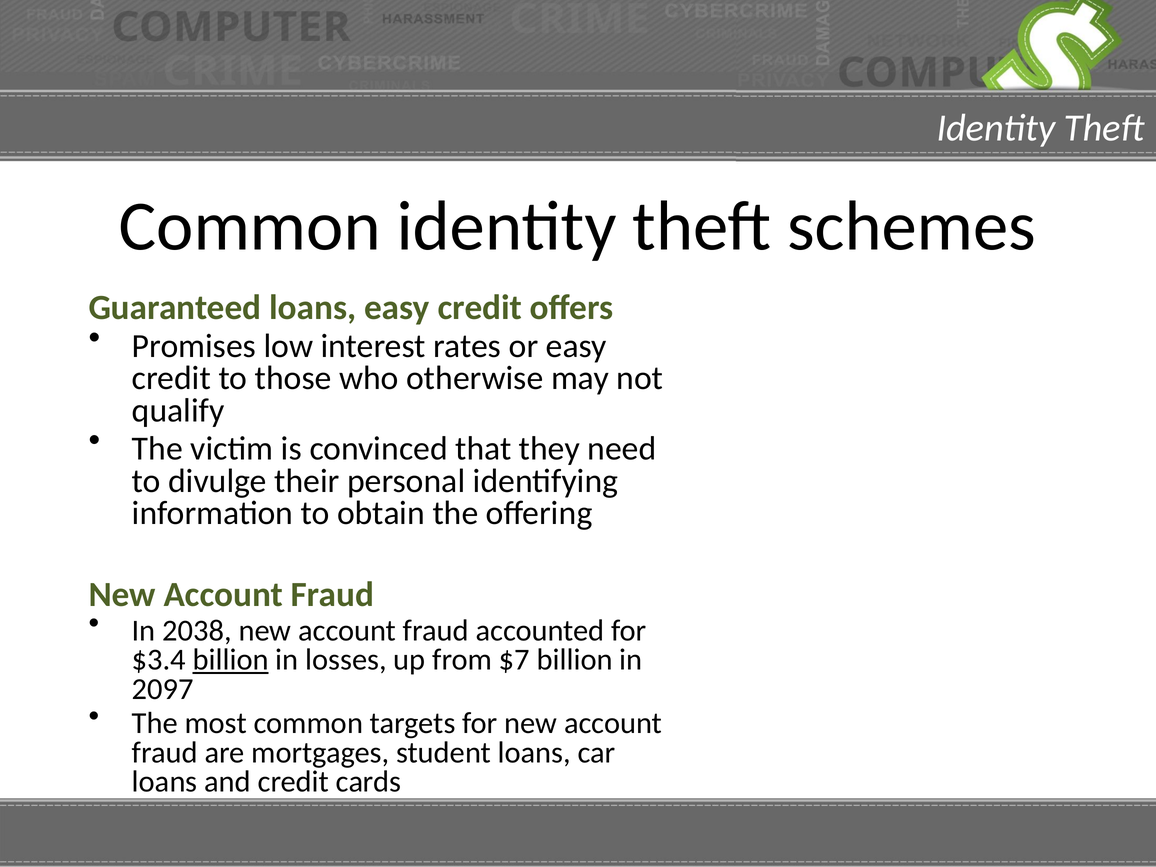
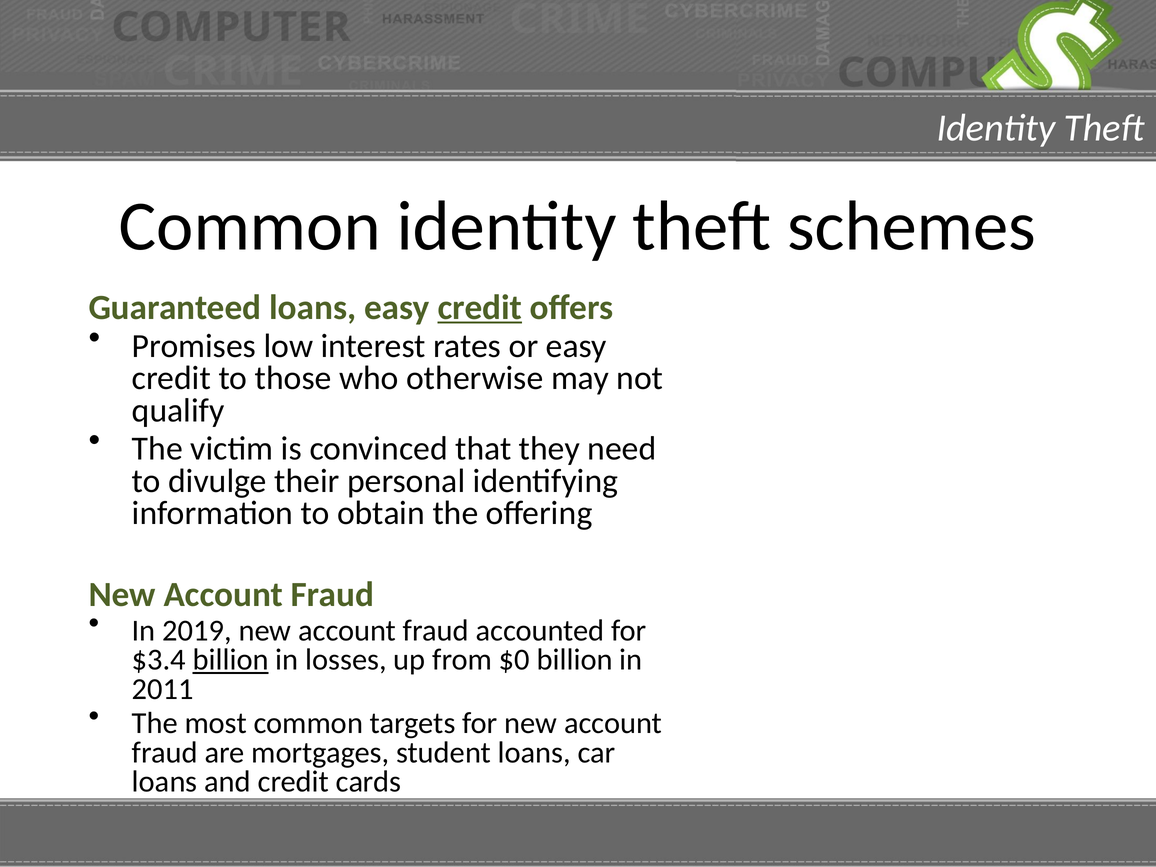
credit underline: none -> present (480, 307)
2038: 2038 -> 2019 (197, 631)
$7: $7 -> $0 (514, 660)
2097: 2097 -> 2011 (163, 689)
